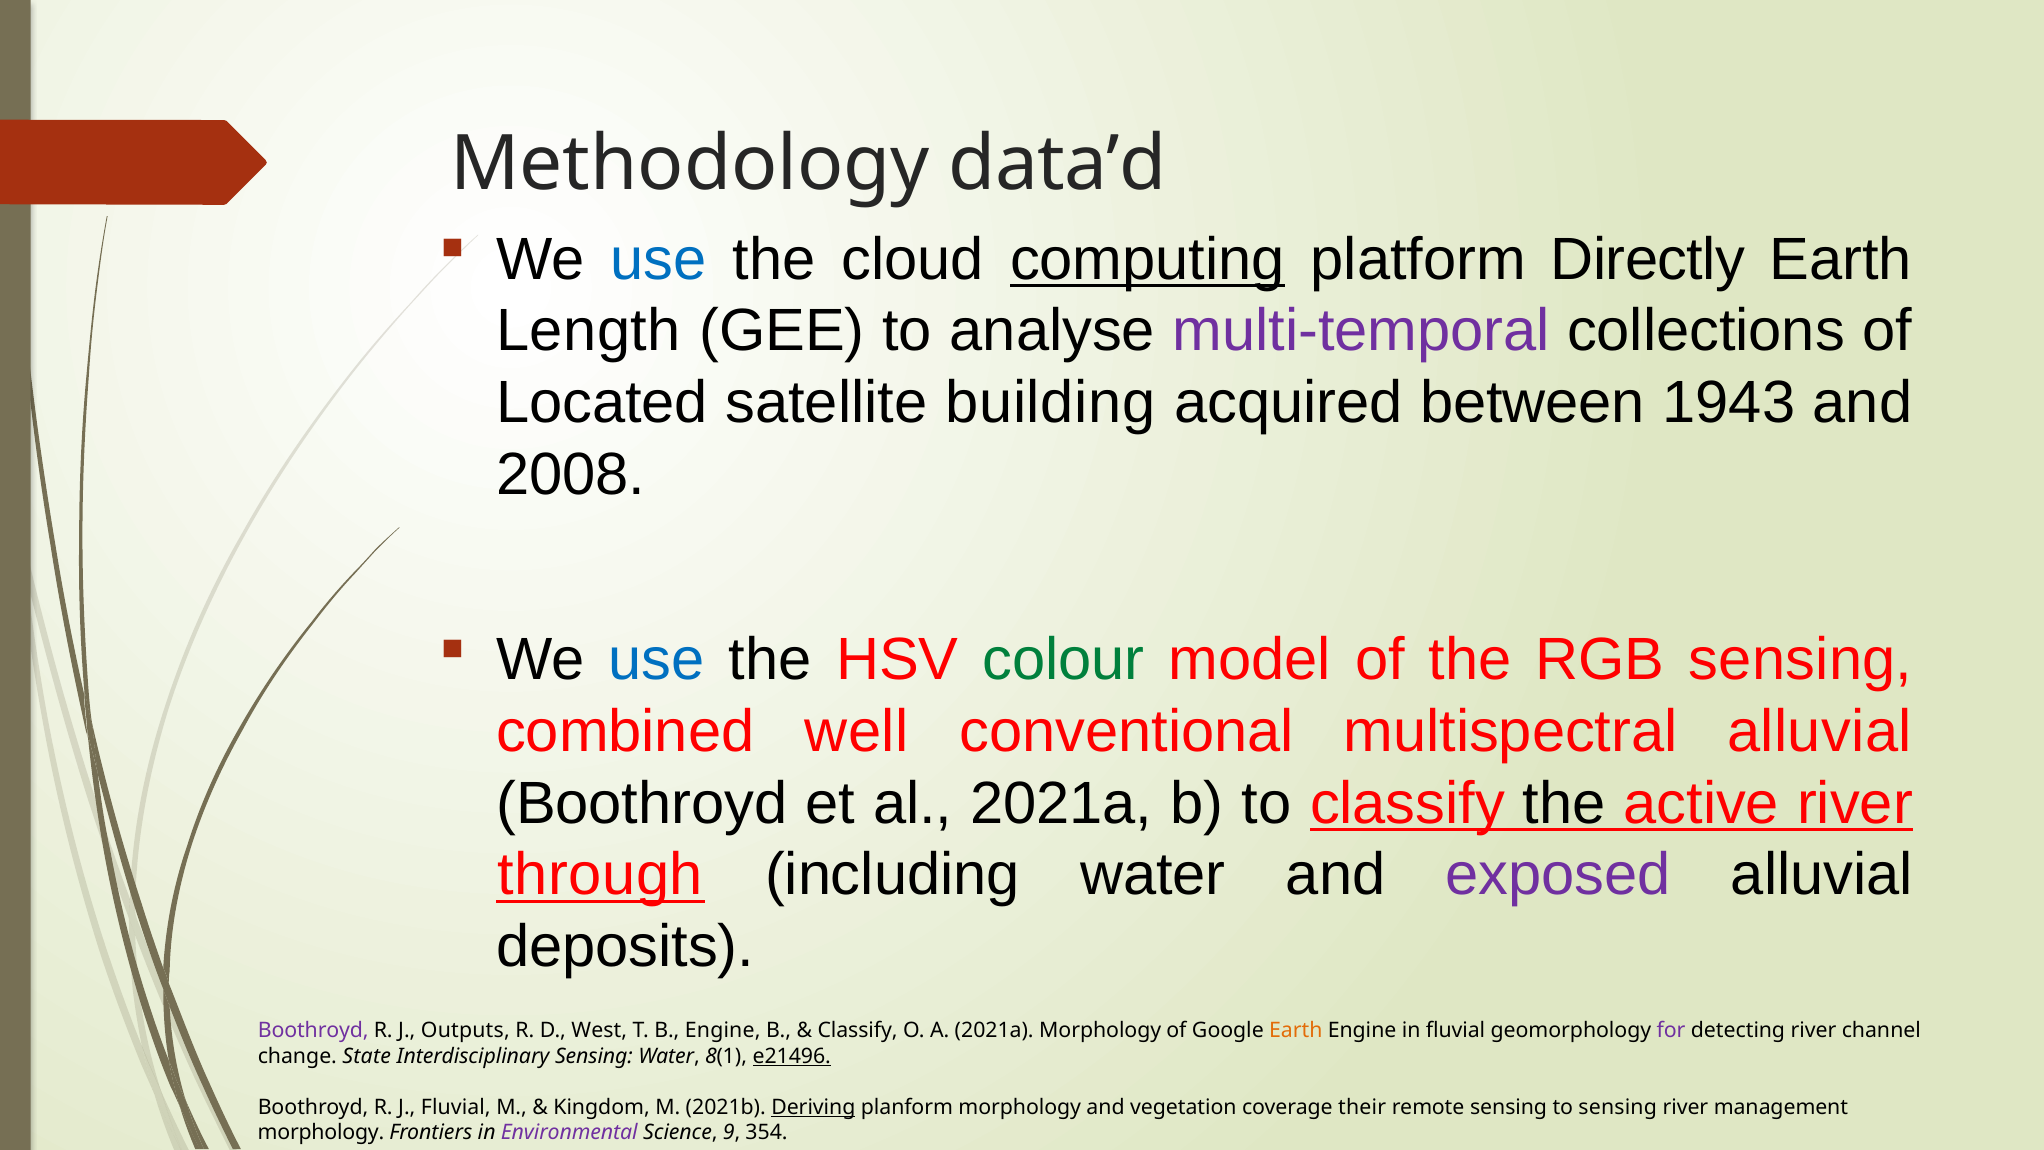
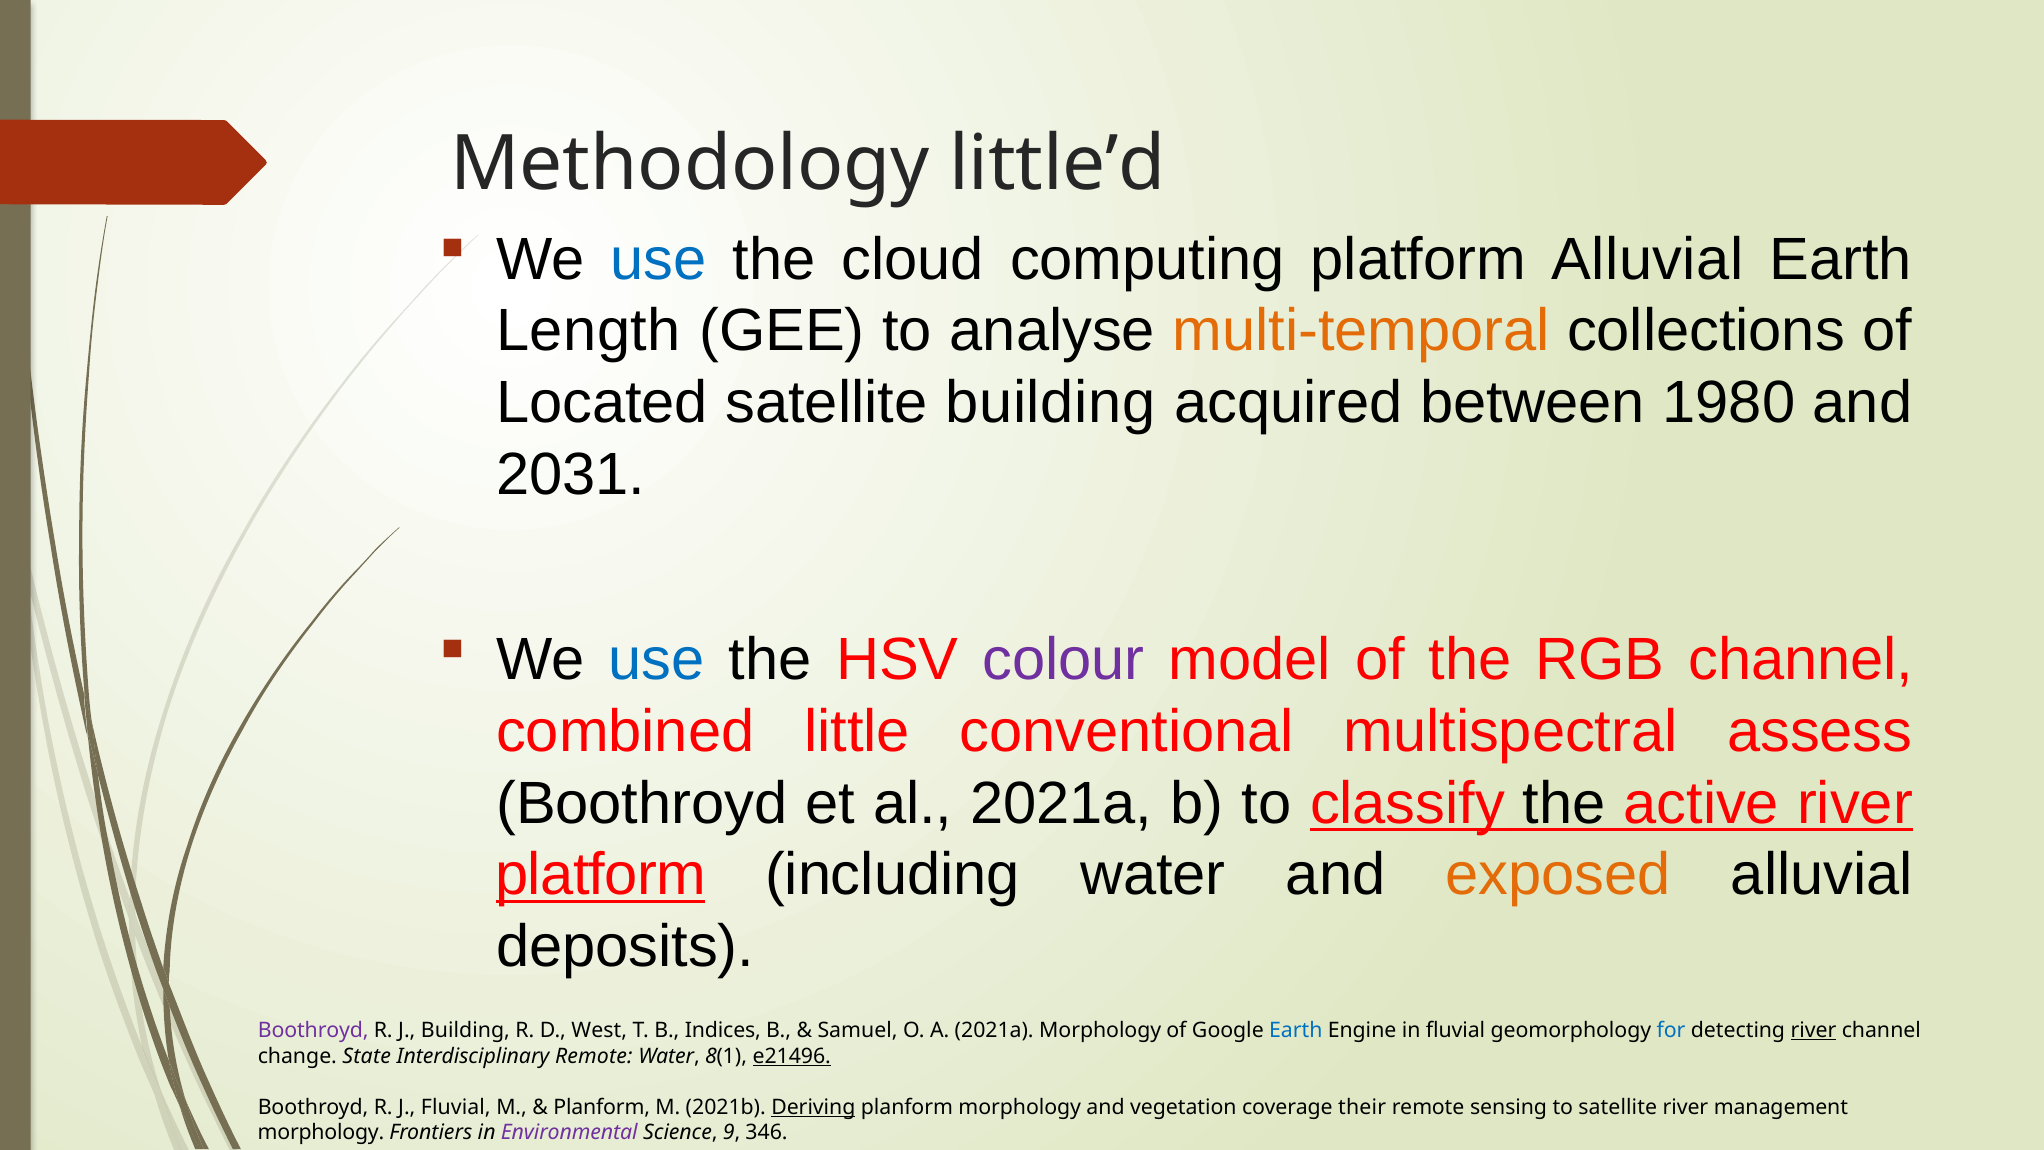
data’d: data’d -> little’d (1058, 164)
computing underline: present -> none (1147, 260)
platform Directly: Directly -> Alluvial (1647, 260)
multi-temporal colour: purple -> orange (1361, 331)
1943: 1943 -> 1980 (1729, 403)
2008: 2008 -> 2031 (571, 474)
colour colour: green -> purple (1064, 660)
RGB sensing: sensing -> channel (1801, 660)
well: well -> little (857, 732)
multispectral alluvial: alluvial -> assess (1820, 732)
through: through -> platform (601, 875)
exposed colour: purple -> orange (1558, 875)
J Outputs: Outputs -> Building (465, 1030)
B Engine: Engine -> Indices (723, 1030)
Classify: Classify -> Samuel (858, 1030)
Earth colour: orange -> blue (1296, 1030)
for colour: purple -> blue (1671, 1030)
river underline: none -> present (1814, 1030)
Interdisciplinary Sensing: Sensing -> Remote (594, 1056)
Kingdom: Kingdom -> Planform (602, 1107)
to sensing: sensing -> satellite (1618, 1107)
354: 354 -> 346 (767, 1133)
